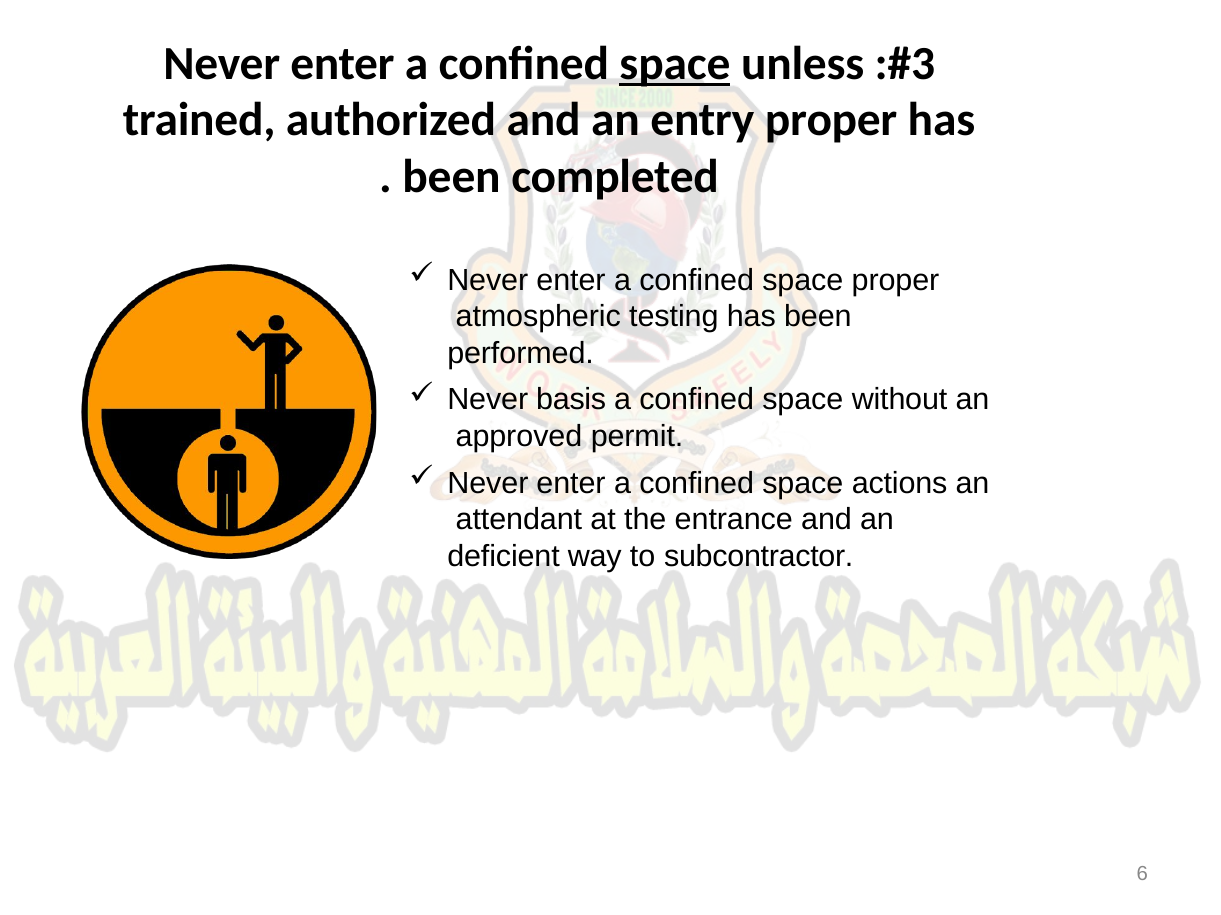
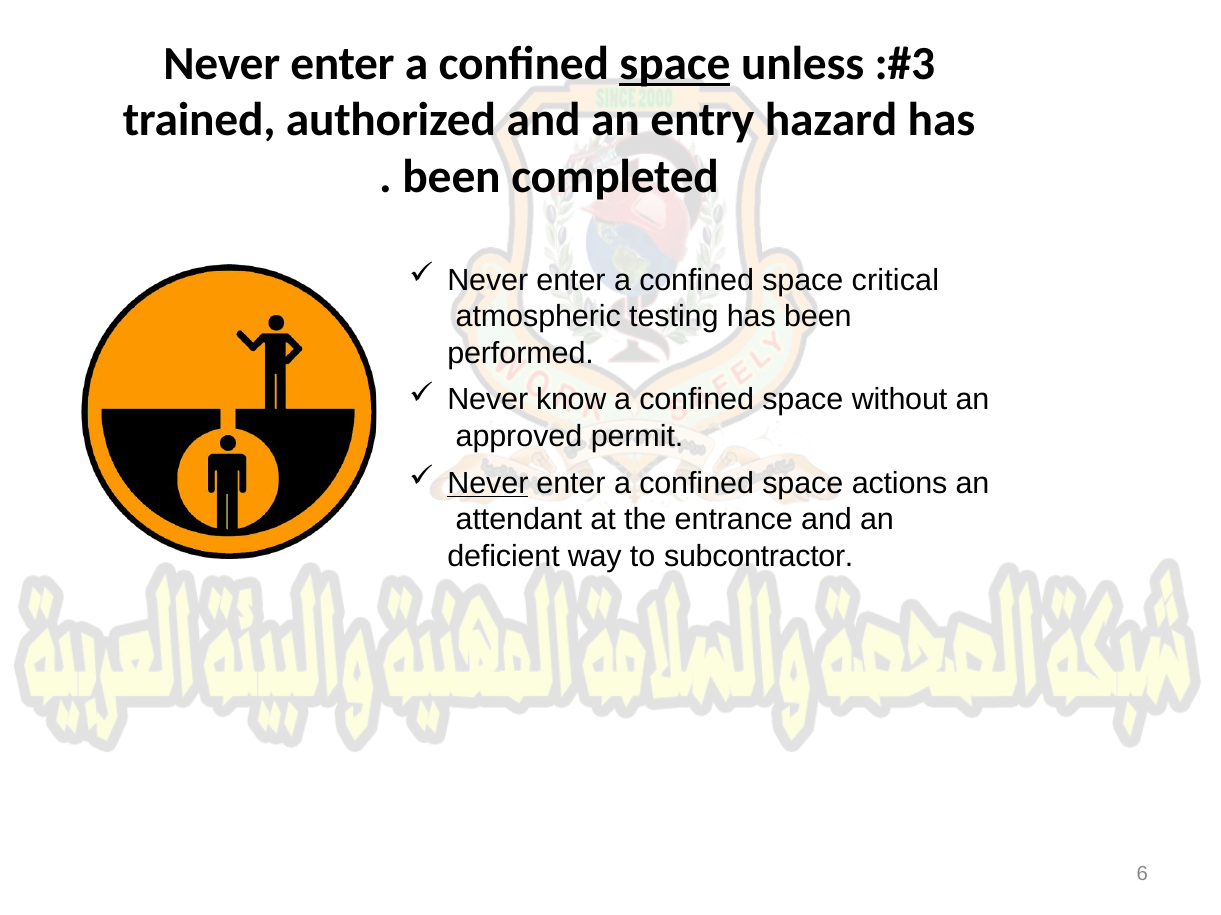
entry proper: proper -> hazard (831, 120)
space proper: proper -> critical (895, 280)
basis: basis -> know (571, 400)
Never underline: none -> present (488, 484)
